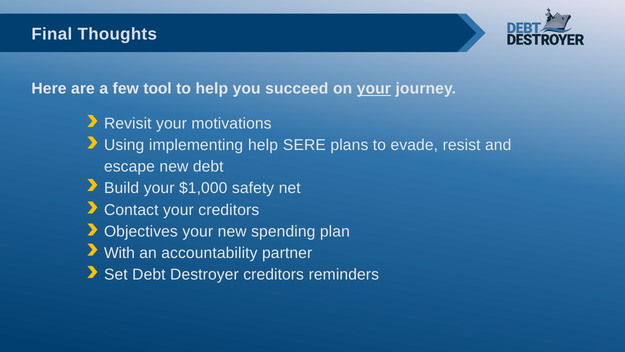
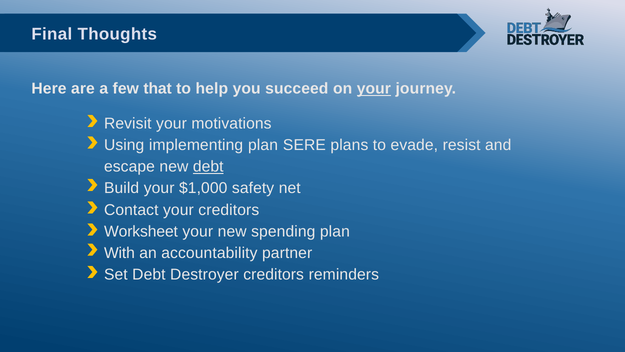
tool: tool -> that (158, 88)
implementing help: help -> plan (263, 145)
debt underline: none -> present (208, 166)
Objectives: Objectives -> Worksheet (141, 231)
